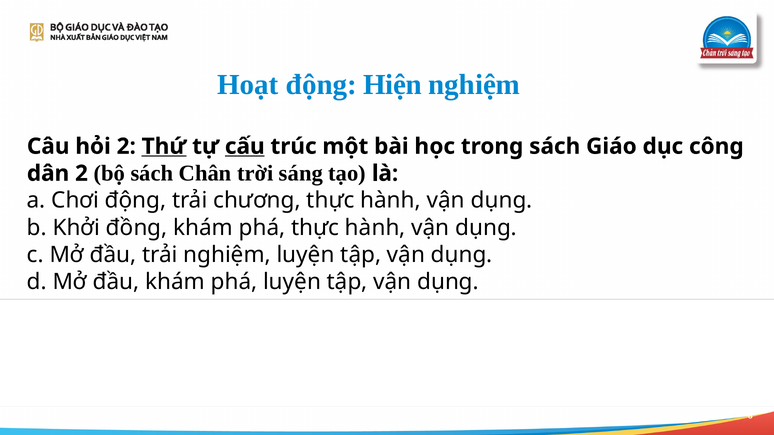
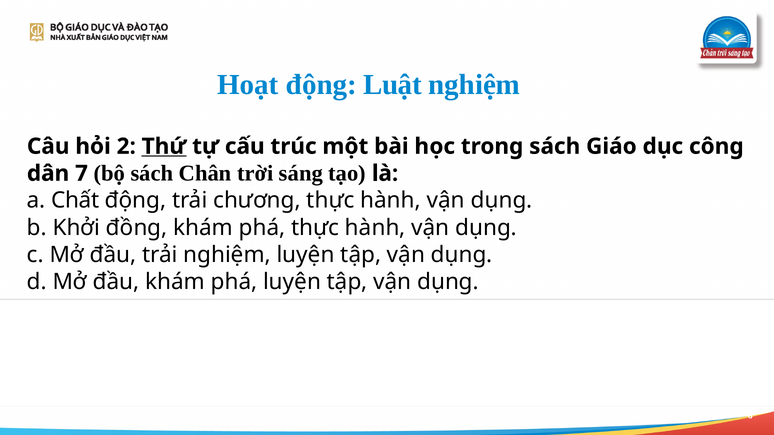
Hiện: Hiện -> Luật (392, 85)
cấu underline: present -> none (245, 146)
dân 2: 2 -> 7 (82, 174)
Chơi: Chơi -> Chất (75, 201)
